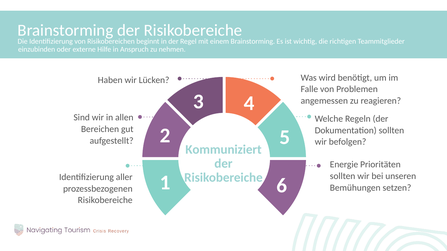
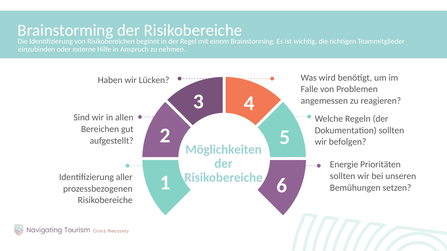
Kommuniziert: Kommuniziert -> Möglichkeiten (224, 150)
